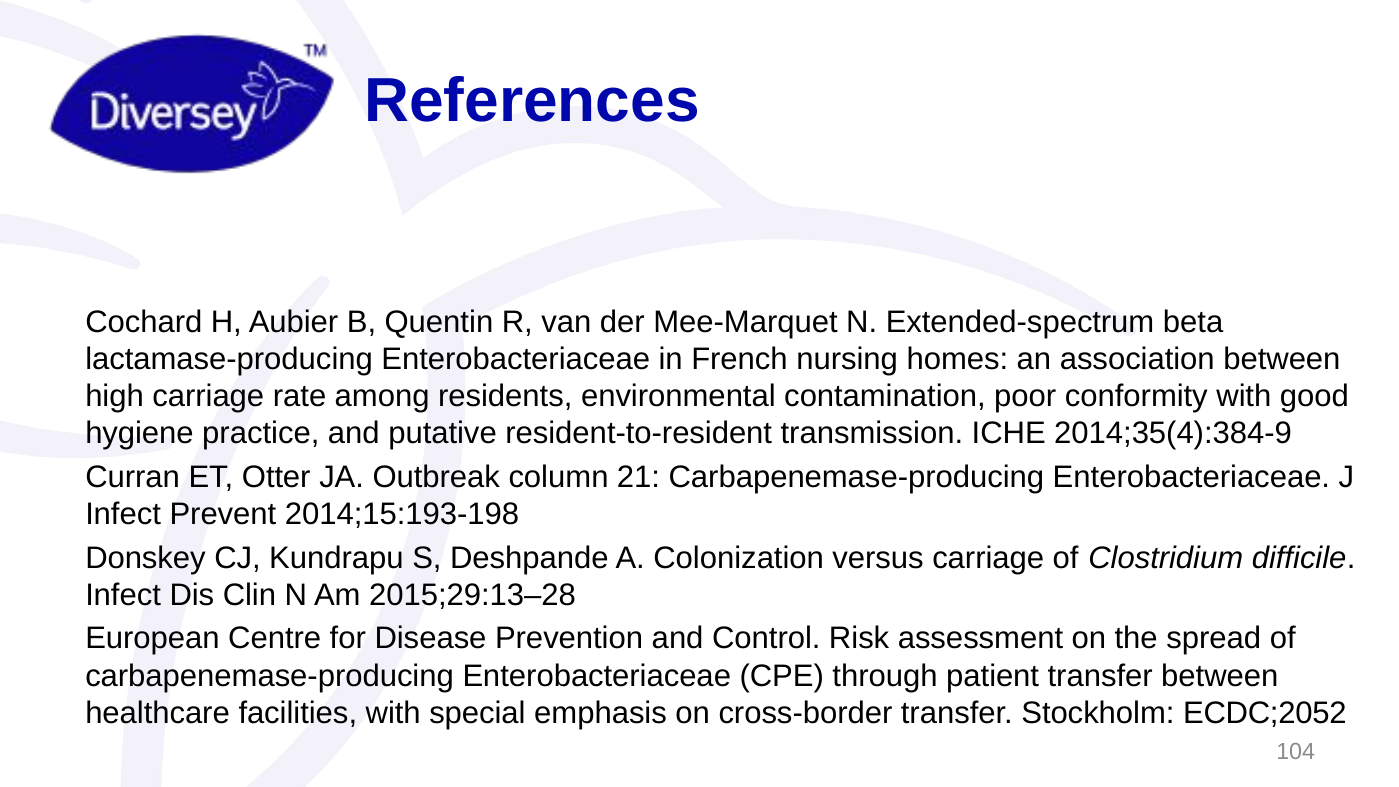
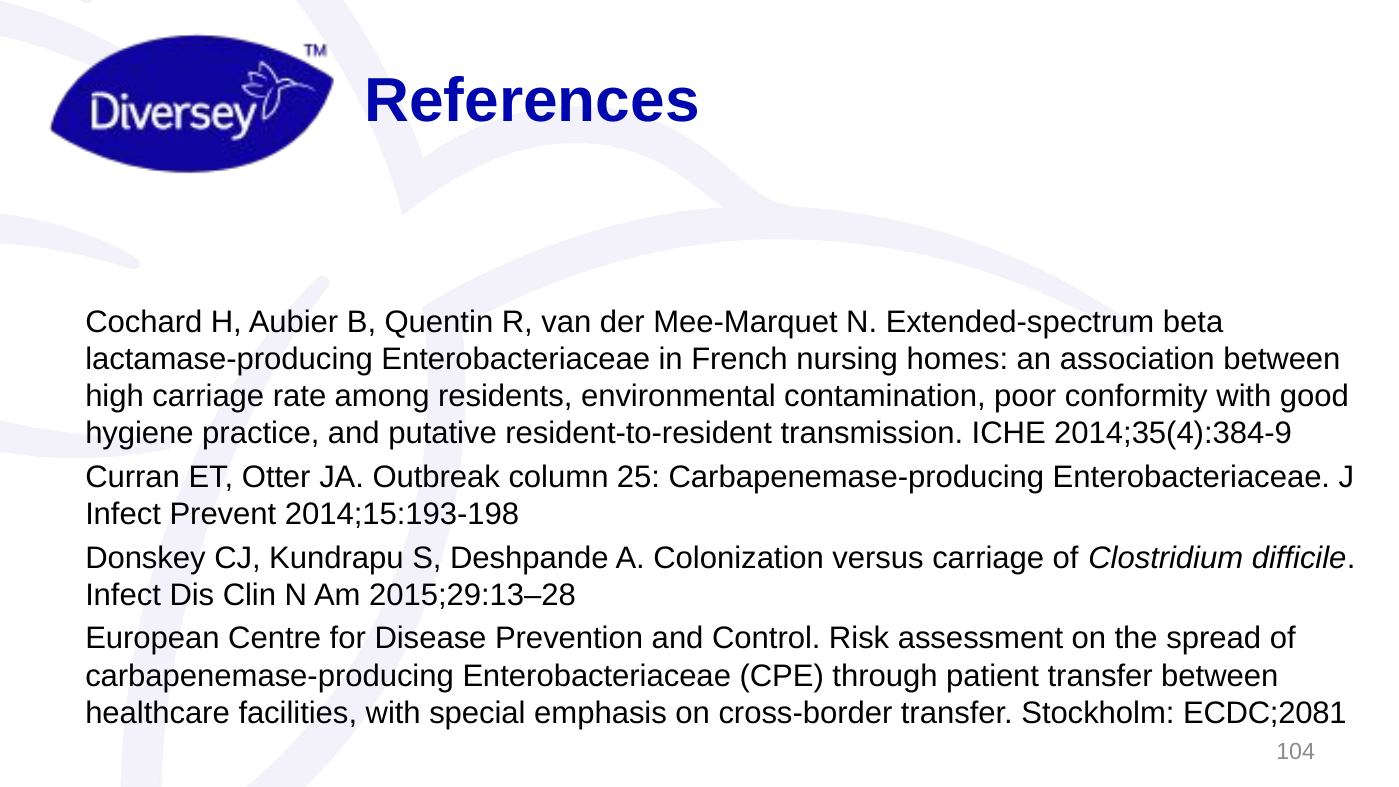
21: 21 -> 25 (638, 477)
ECDC;2052: ECDC;2052 -> ECDC;2081 (1265, 713)
